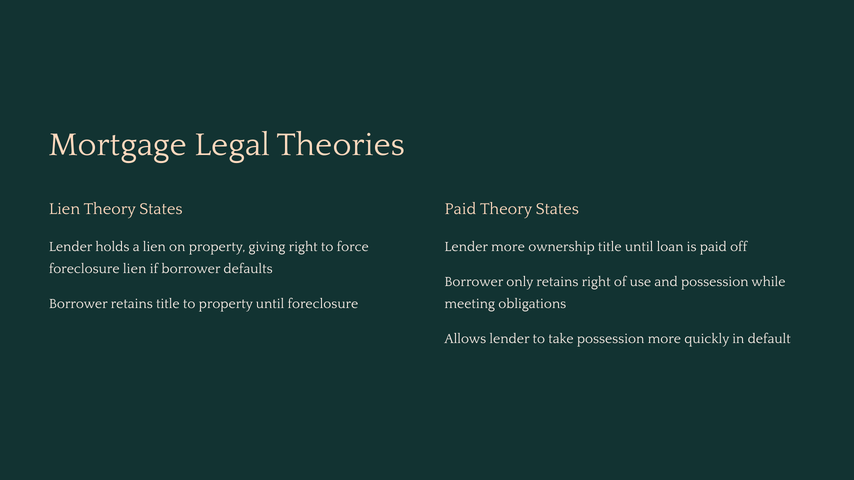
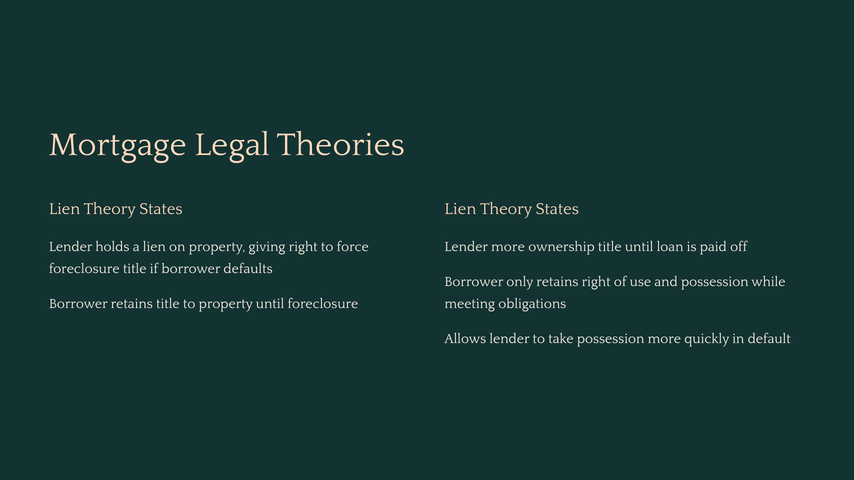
Paid: Paid -> Lien (460, 209)
foreclosure lien: lien -> title (135, 269)
